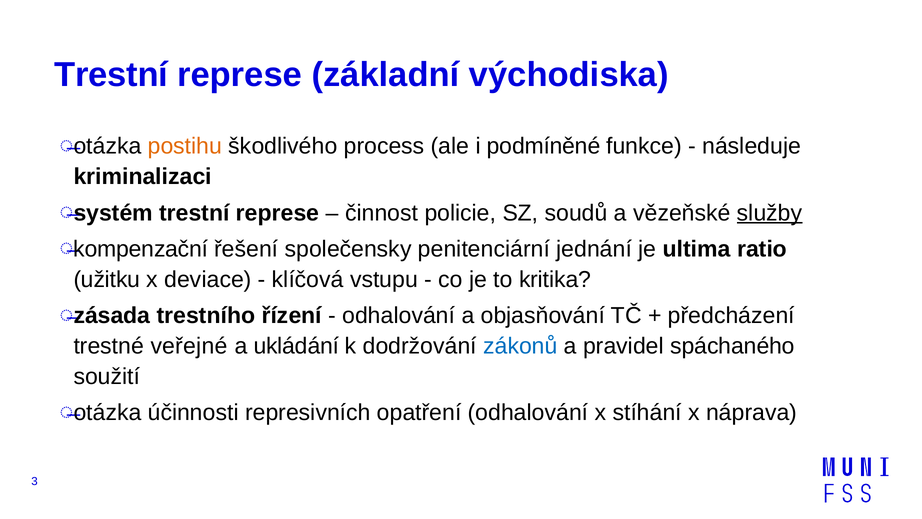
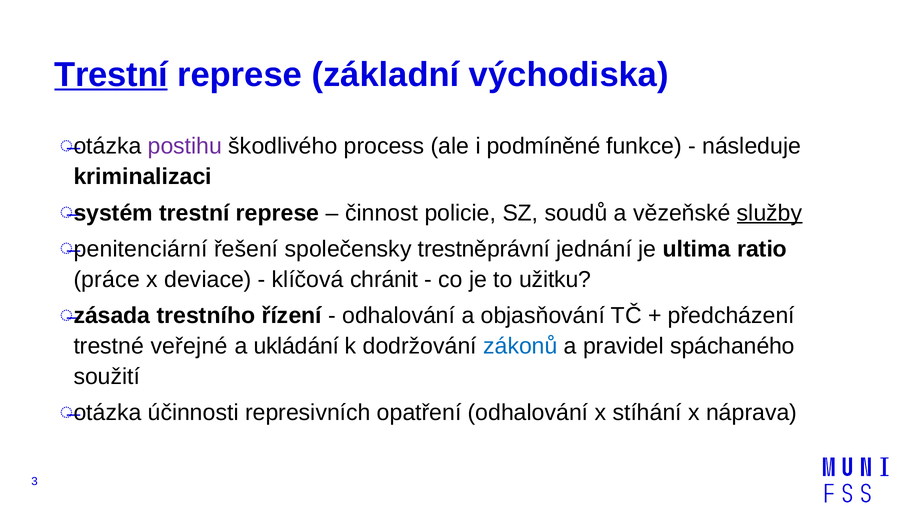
Trestní underline: none -> present (111, 75)
postihu colour: orange -> purple (185, 146)
kompenzační: kompenzační -> penitenciární (141, 249)
penitenciární: penitenciární -> trestněprávní (484, 249)
užitku: užitku -> práce (107, 279)
vstupu: vstupu -> chránit (384, 279)
kritika: kritika -> užitku (555, 279)
